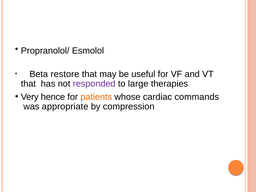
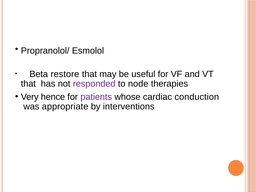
large: large -> node (138, 84)
patients colour: orange -> purple (96, 97)
commands: commands -> conduction (197, 97)
compression: compression -> interventions (129, 107)
